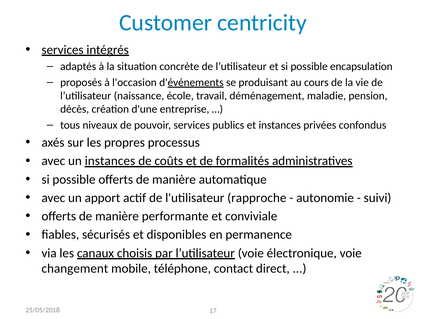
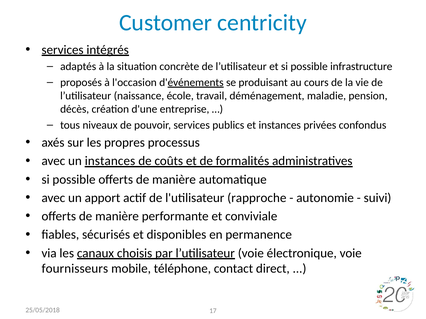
encapsulation: encapsulation -> infrastructure (361, 67)
changement: changement -> fournisseurs (75, 269)
